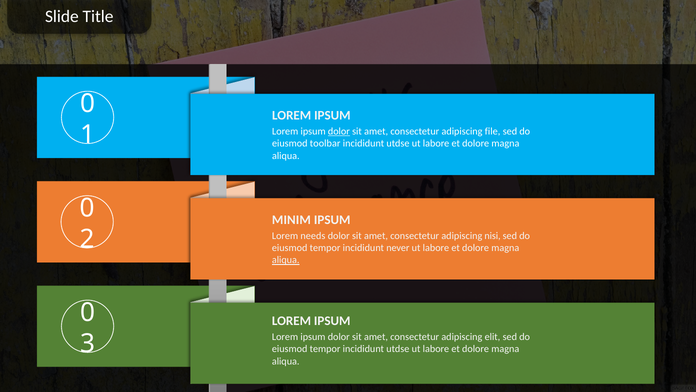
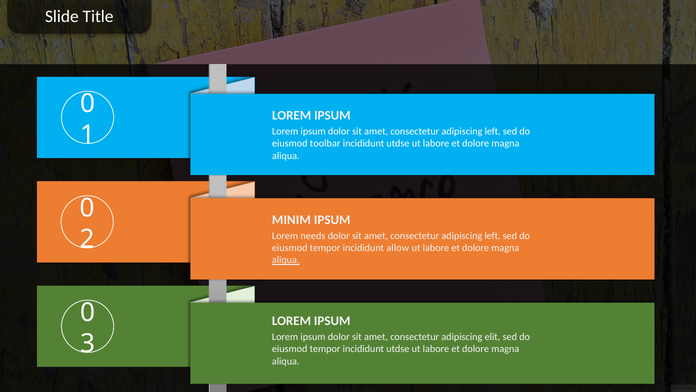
dolor underline: present -> none (339, 131)
file: file -> left (493, 131)
nisi: nisi -> left (493, 235)
never: never -> allow (398, 248)
